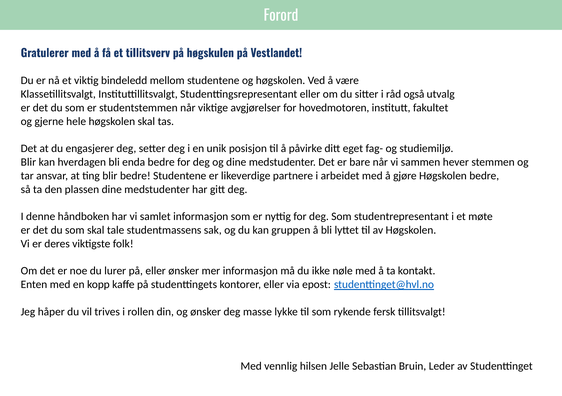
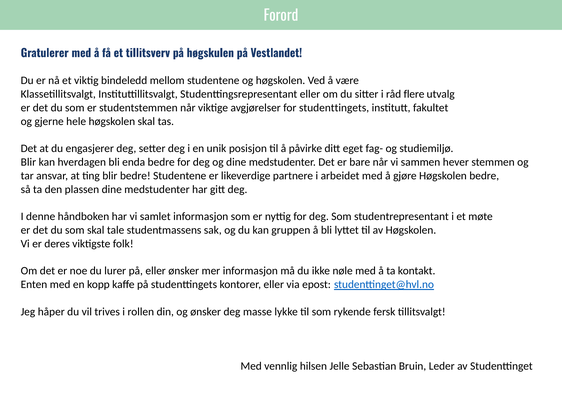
også: også -> flere (414, 94)
for hovedmotoren: hovedmotoren -> studenttingets (334, 108)
